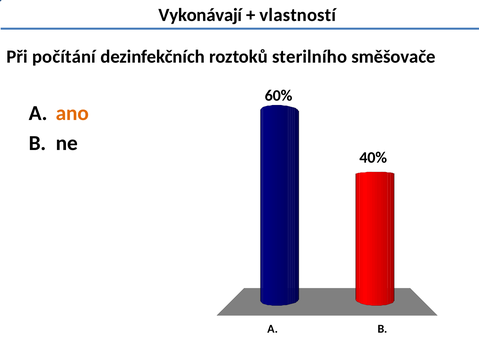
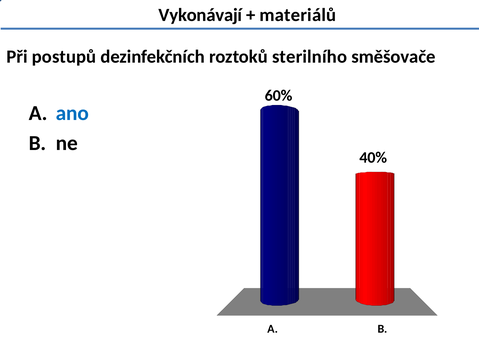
vlastností: vlastností -> materiálů (298, 15)
počítání: počítání -> postupů (64, 57)
ano colour: orange -> blue (72, 113)
